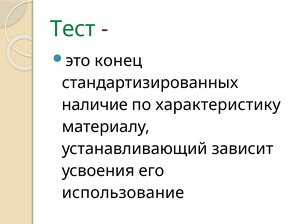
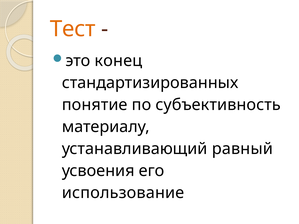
Тест colour: green -> orange (73, 29)
наличие: наличие -> понятие (95, 105)
характеристику: характеристику -> субъективность (218, 105)
зависит: зависит -> равный (242, 149)
